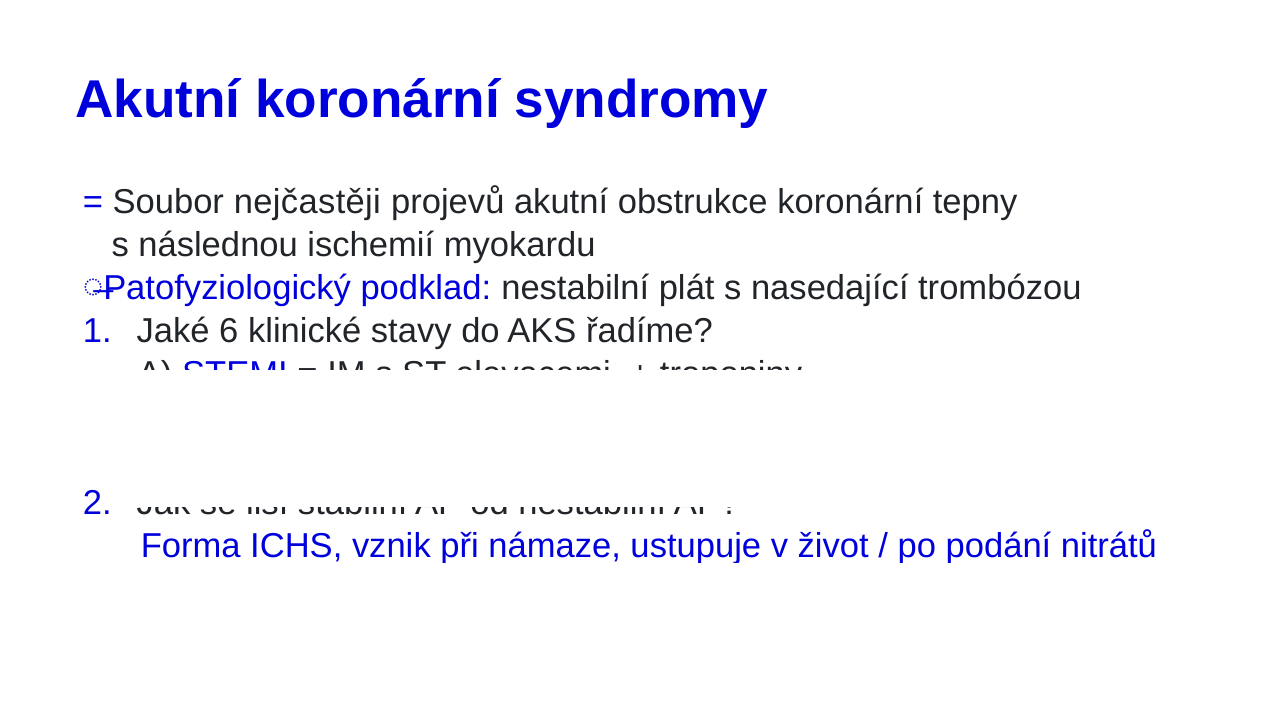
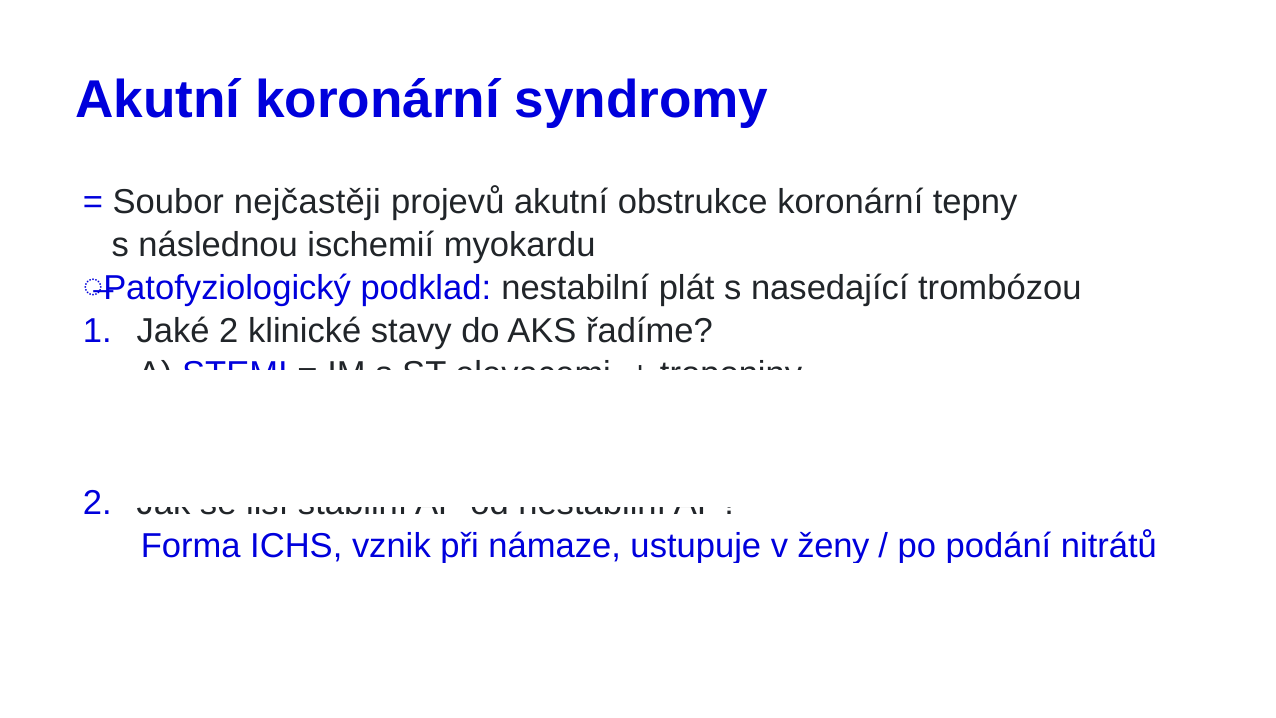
Jaké 6: 6 -> 2 (229, 331)
život: život -> ženy (833, 546)
